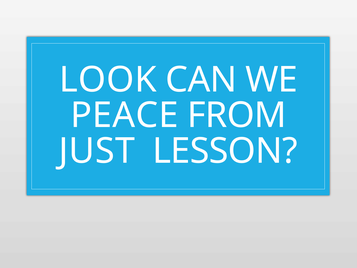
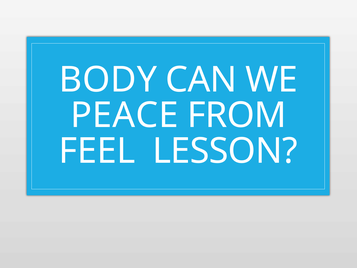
LOOK: LOOK -> BODY (108, 80)
JUST: JUST -> FEEL (97, 151)
